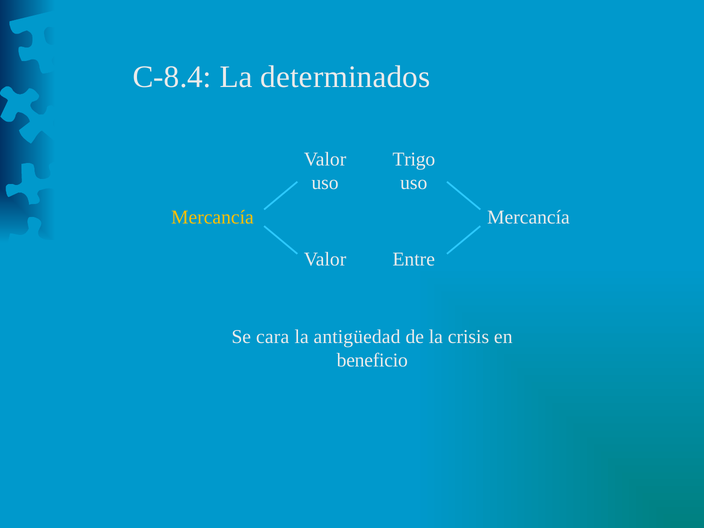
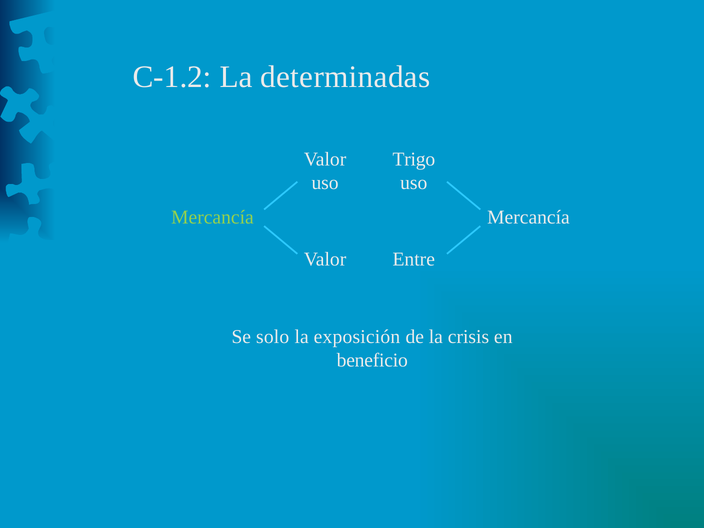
C-8.4: C-8.4 -> C-1.2 (172, 77)
determinados: determinados -> determinadas (345, 77)
Mercancía colour: yellow -> light green (212, 217)
cara: cara -> solo (273, 337)
antigüedad: antigüedad -> exposición (357, 337)
